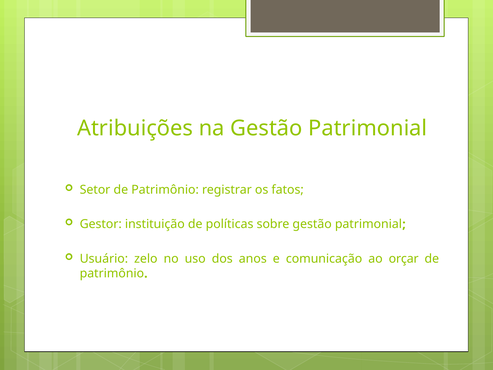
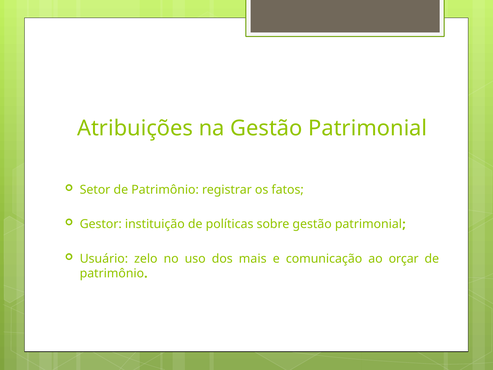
anos: anos -> mais (253, 259)
